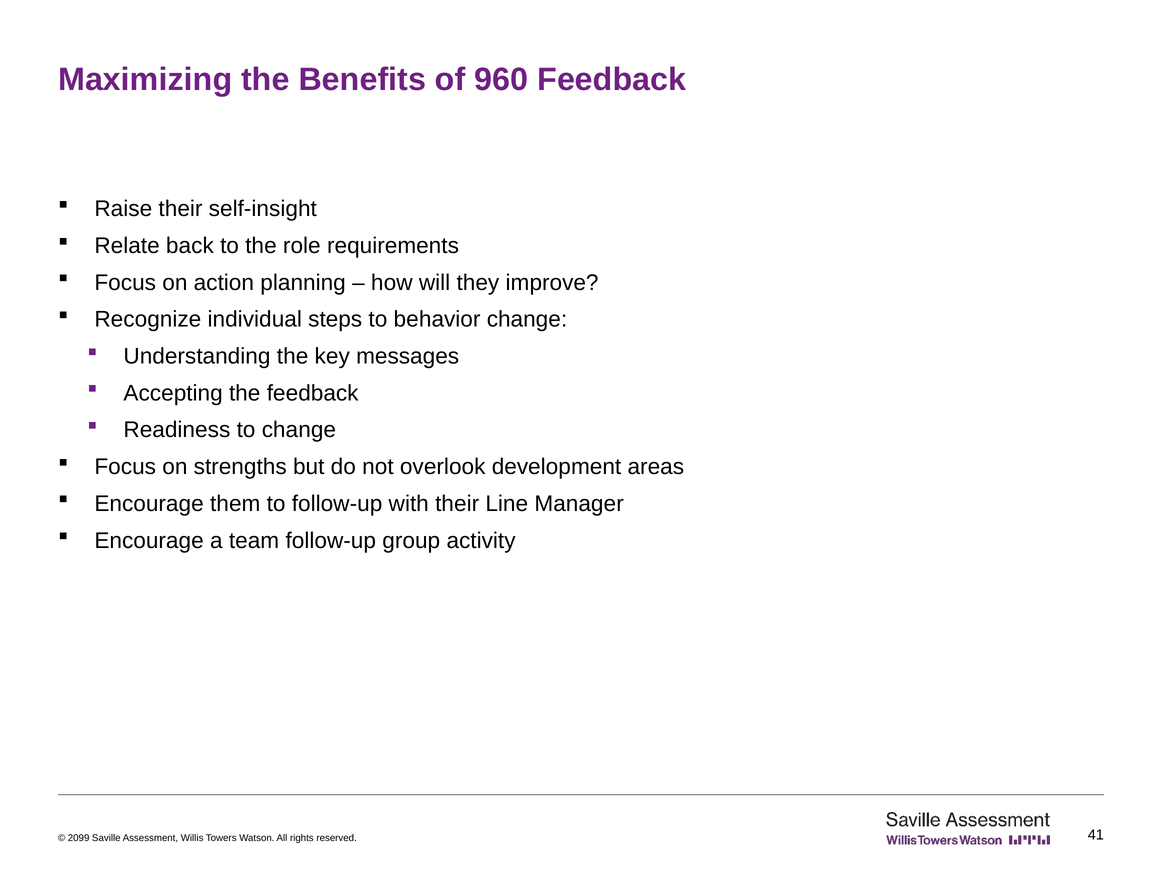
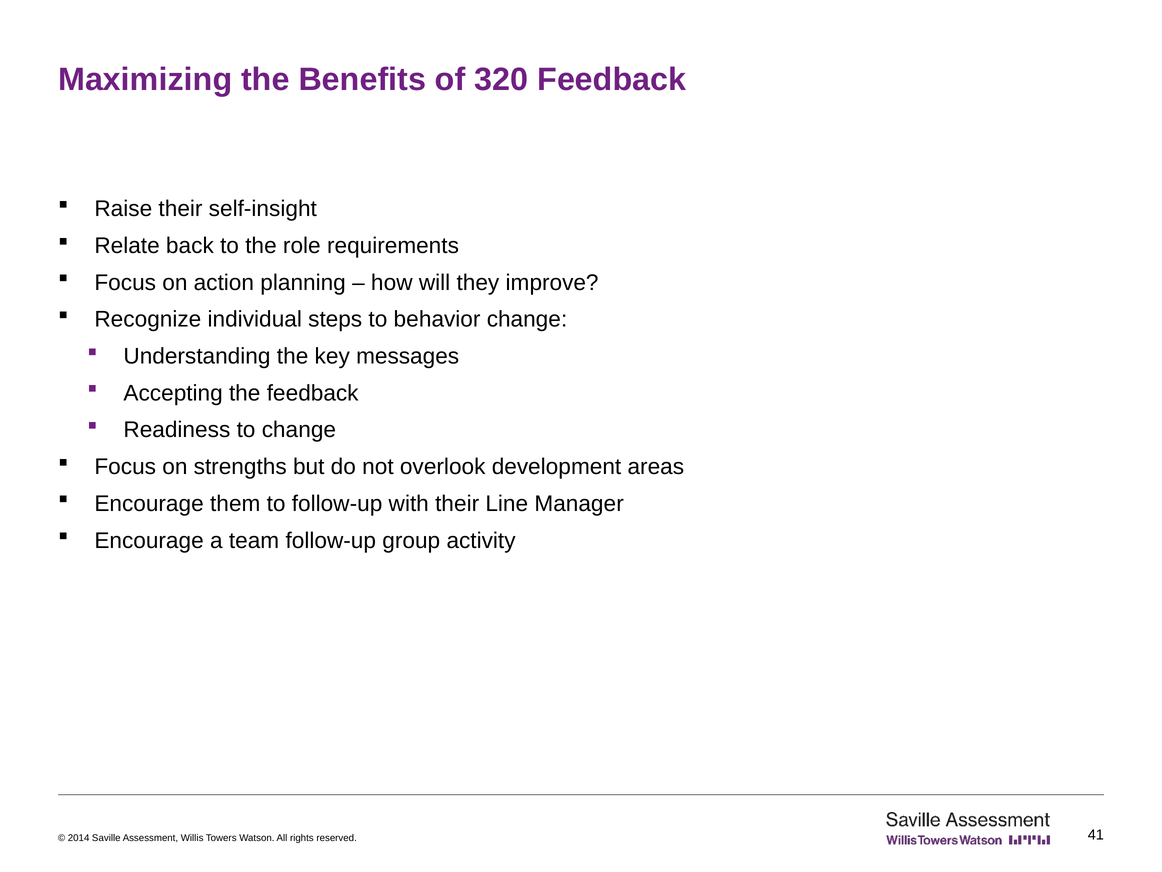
960: 960 -> 320 (501, 80)
2099: 2099 -> 2014 (79, 838)
